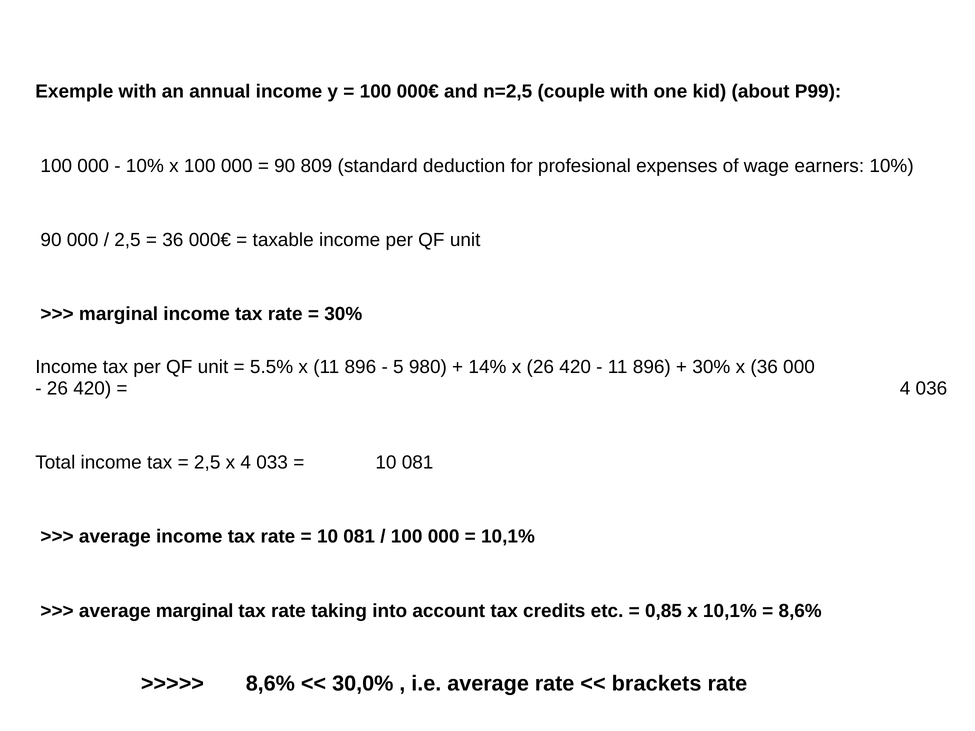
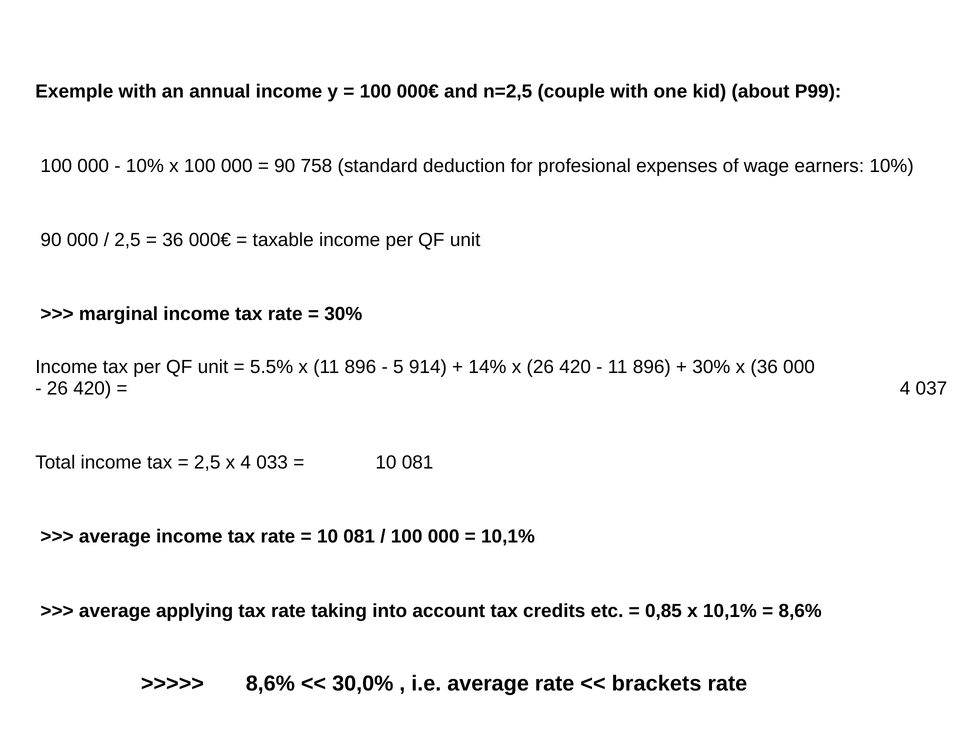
809: 809 -> 758 (316, 166)
980: 980 -> 914 (428, 367)
036: 036 -> 037 (931, 388)
average marginal: marginal -> applying (195, 611)
